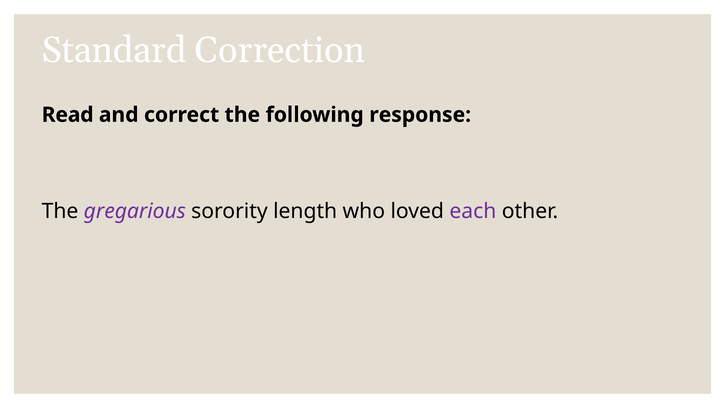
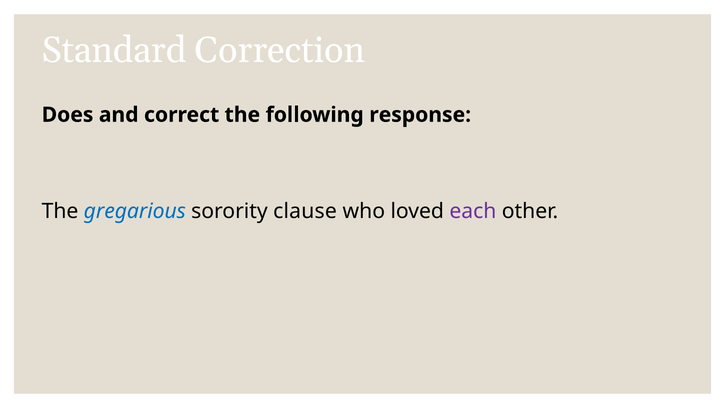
Read: Read -> Does (68, 115)
gregarious colour: purple -> blue (135, 211)
length: length -> clause (305, 211)
